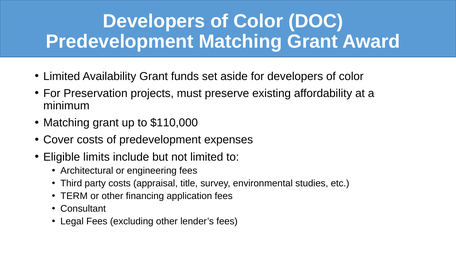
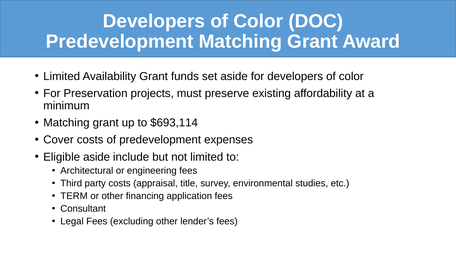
$110,000: $110,000 -> $693,114 (174, 123)
Eligible limits: limits -> aside (97, 157)
